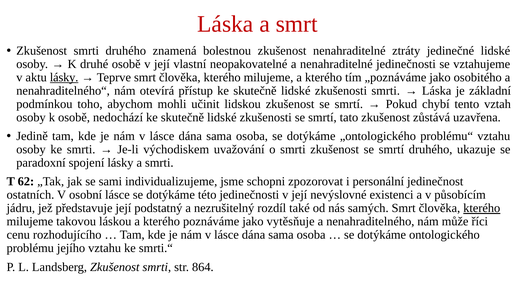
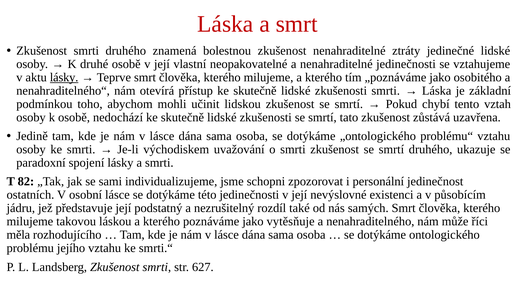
62: 62 -> 82 (26, 181)
kterého underline: present -> none (482, 208)
cenu: cenu -> měla (18, 235)
864: 864 -> 627 (203, 267)
